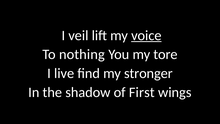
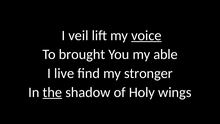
nothing: nothing -> brought (82, 54)
tore: tore -> able (166, 54)
the underline: none -> present (52, 92)
First: First -> Holy (142, 92)
